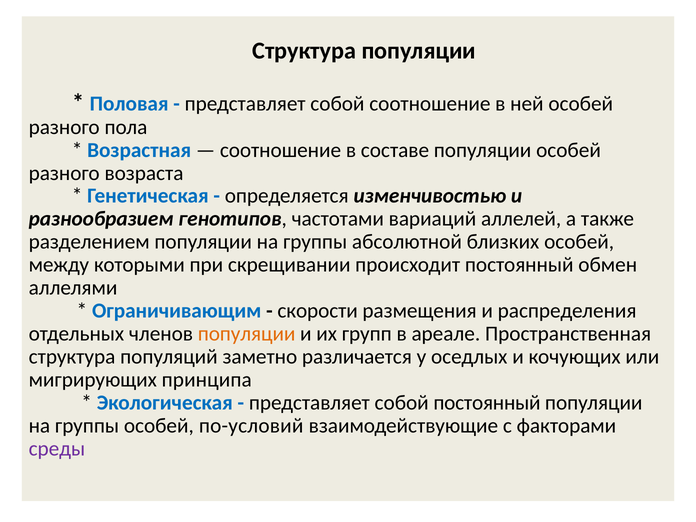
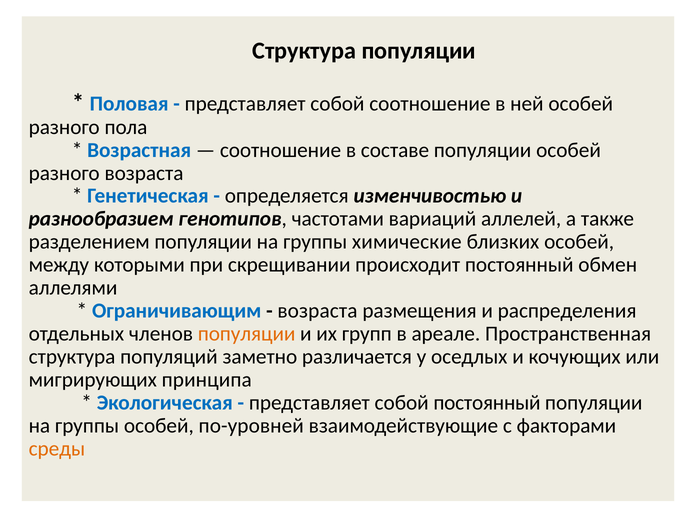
абсолютной: абсолютной -> химические (407, 242)
скорости: скорости -> возраста (317, 311)
по-условий: по-условий -> по-уровней (251, 426)
среды colour: purple -> orange (57, 449)
